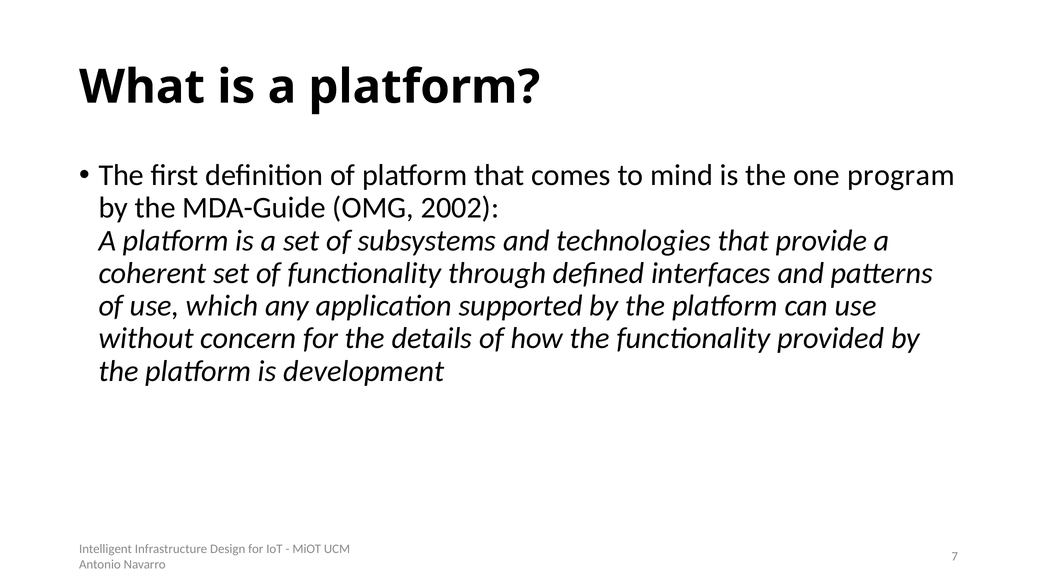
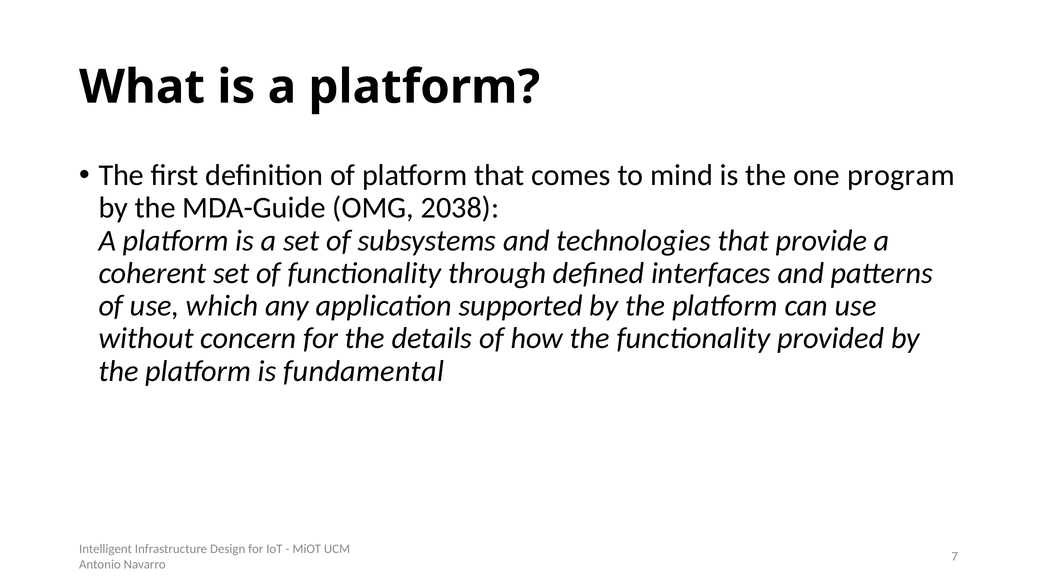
2002: 2002 -> 2038 (460, 208)
development: development -> fundamental (364, 371)
